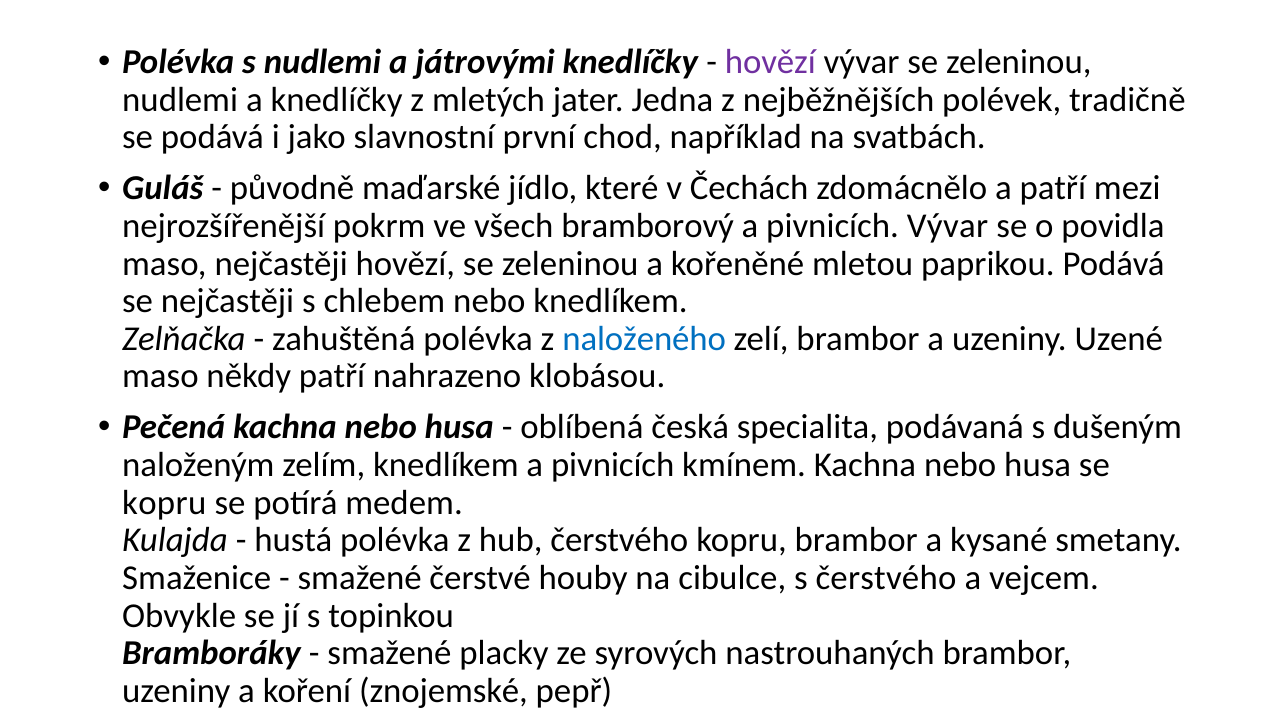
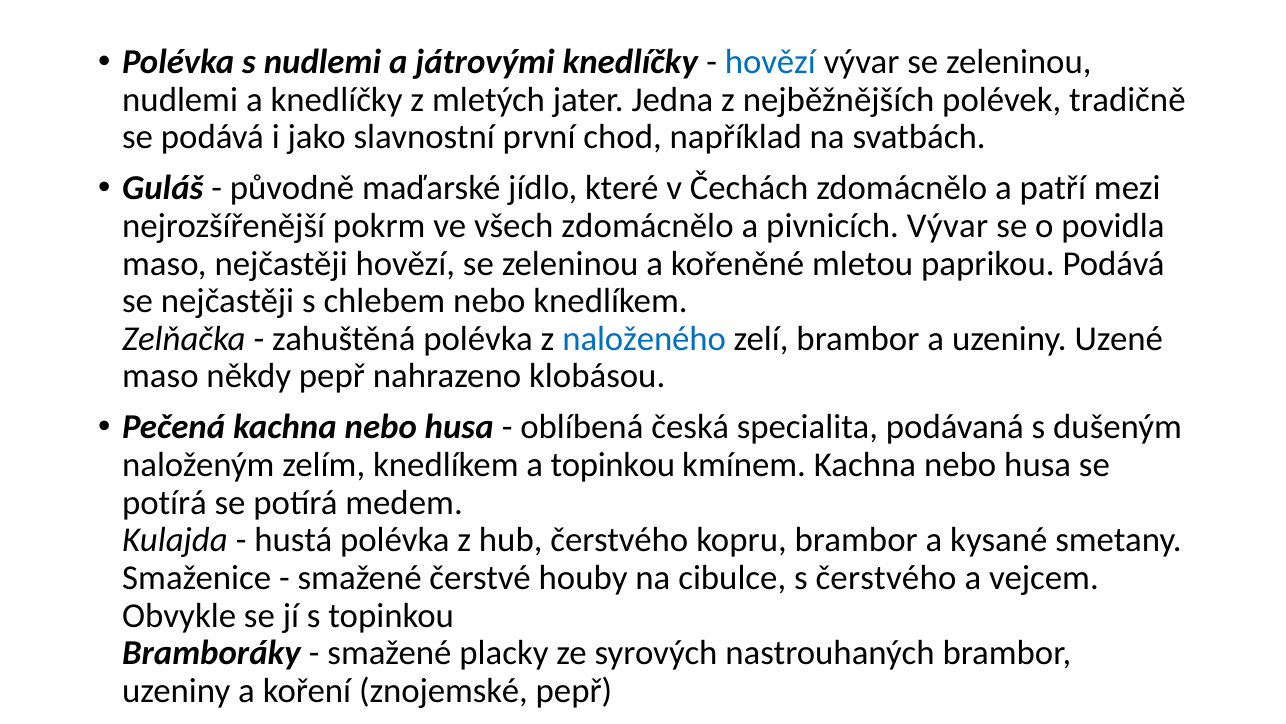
hovězí colour: purple -> blue (770, 62)
všech bramborový: bramborový -> zdomácnělo (648, 226)
někdy patří: patří -> pepř (332, 376)
knedlíkem a pivnicích: pivnicích -> topinkou (613, 465)
kopru: kopru -> potírá (164, 502)
